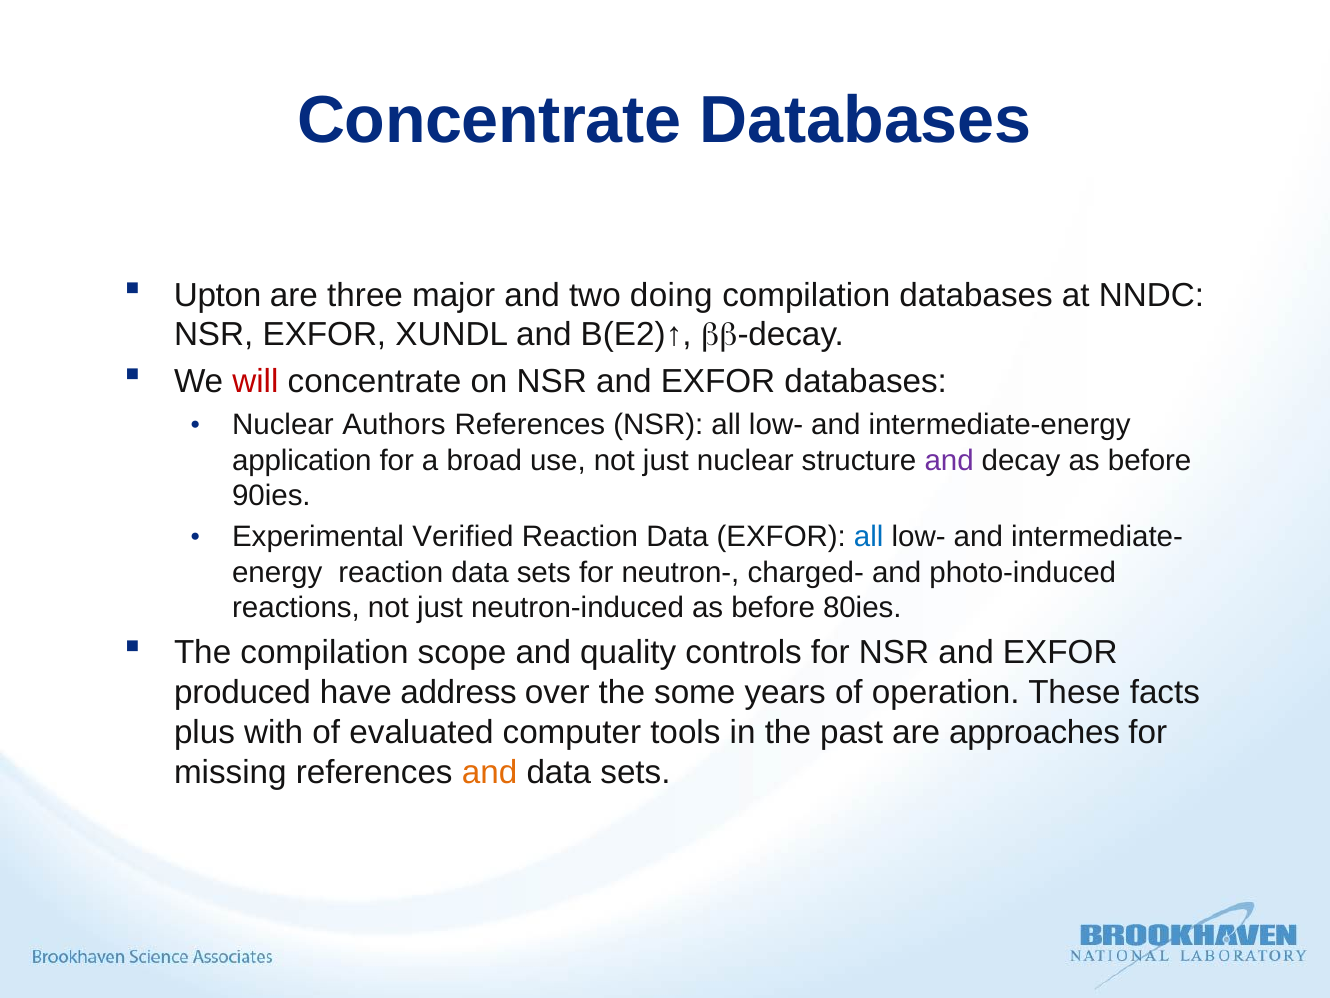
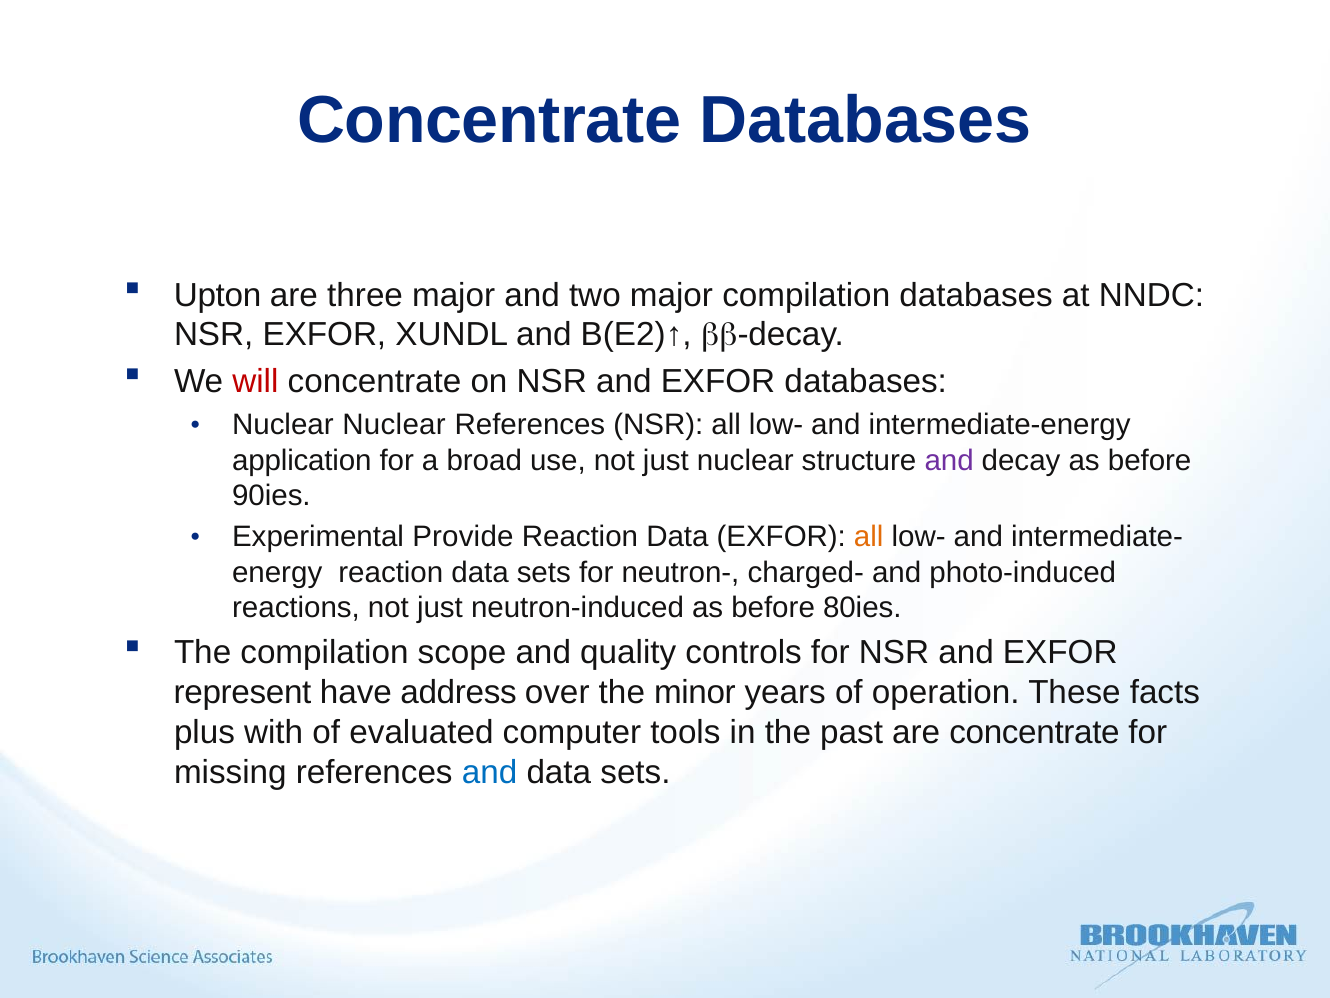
two doing: doing -> major (671, 295)
Nuclear Authors: Authors -> Nuclear (394, 425)
Verified: Verified -> Provide (463, 537)
all colour: blue -> orange (869, 537)
produced: produced -> represent (242, 692)
some: some -> minor (695, 692)
are approaches: approaches -> concentrate (1035, 732)
and colour: orange -> blue (490, 772)
